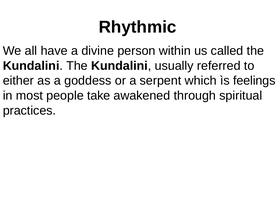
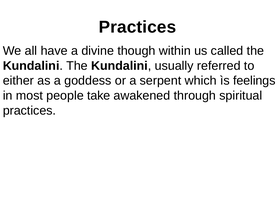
Rhythmic: Rhythmic -> Practices (137, 27)
person: person -> though (136, 51)
